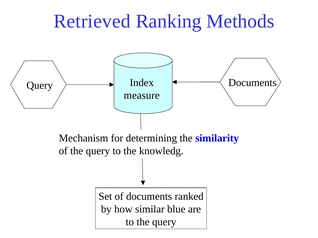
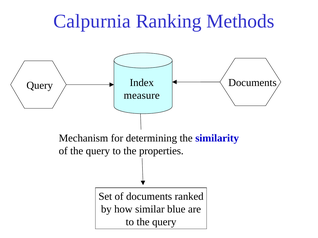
Retrieved: Retrieved -> Calpurnia (92, 21)
knowledg: knowledg -> properties (161, 151)
